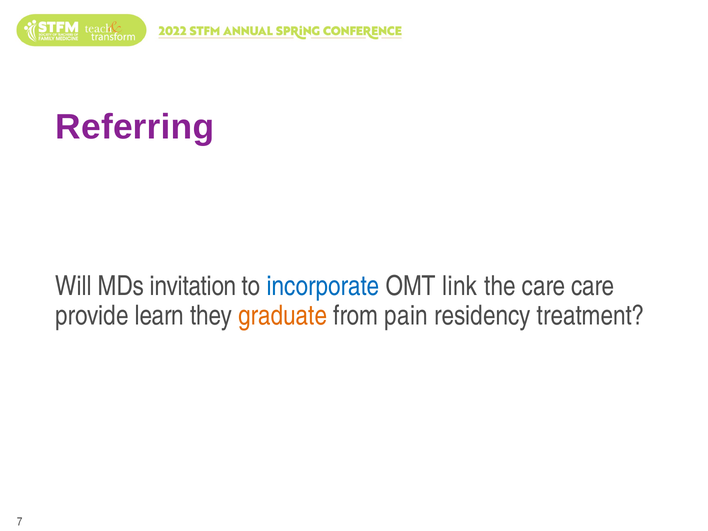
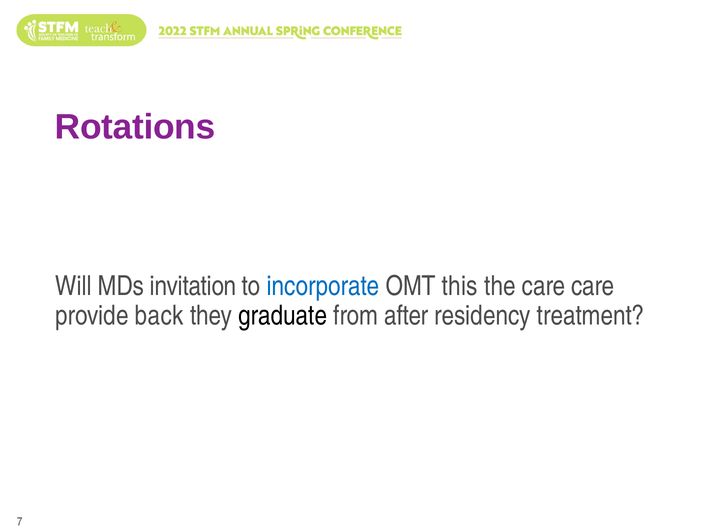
Referring: Referring -> Rotations (135, 127)
link: link -> this (460, 286)
learn: learn -> back (159, 316)
graduate colour: orange -> black (283, 316)
pain: pain -> after (406, 316)
